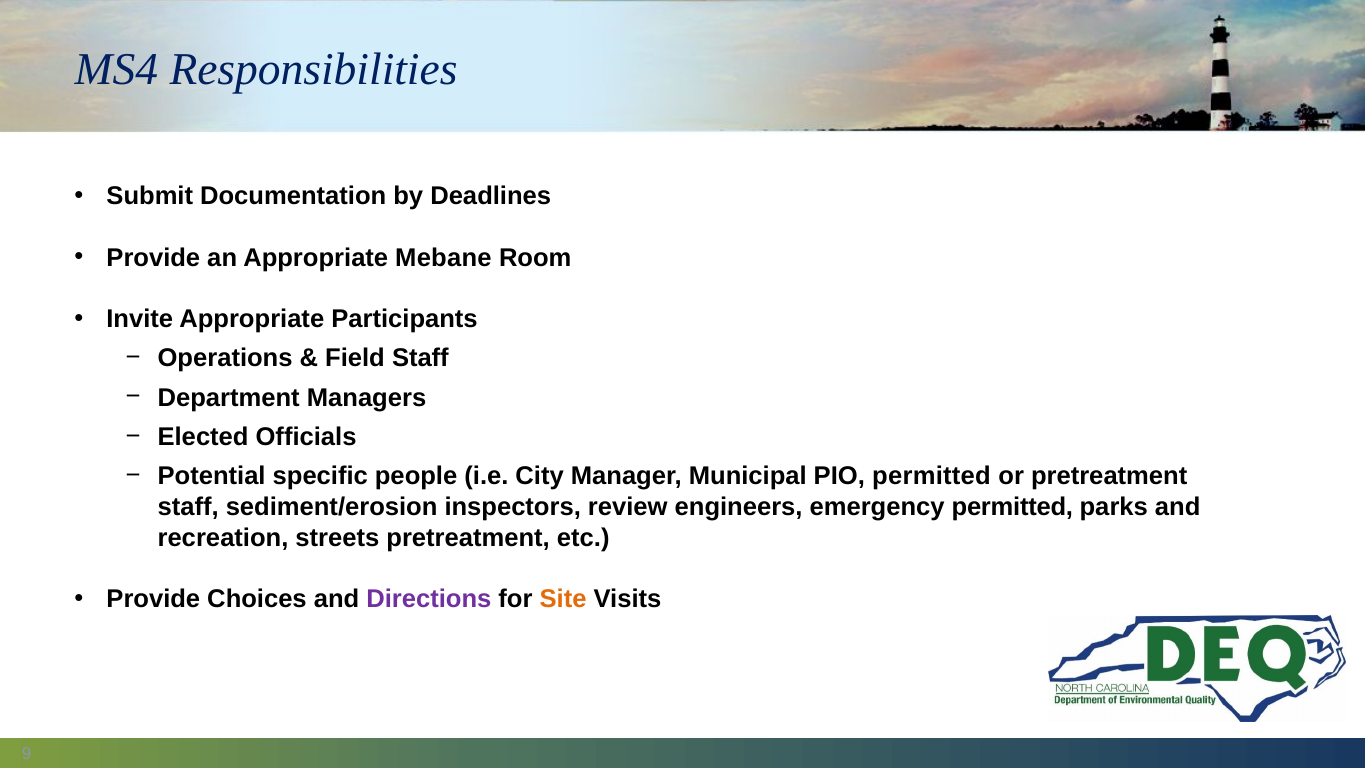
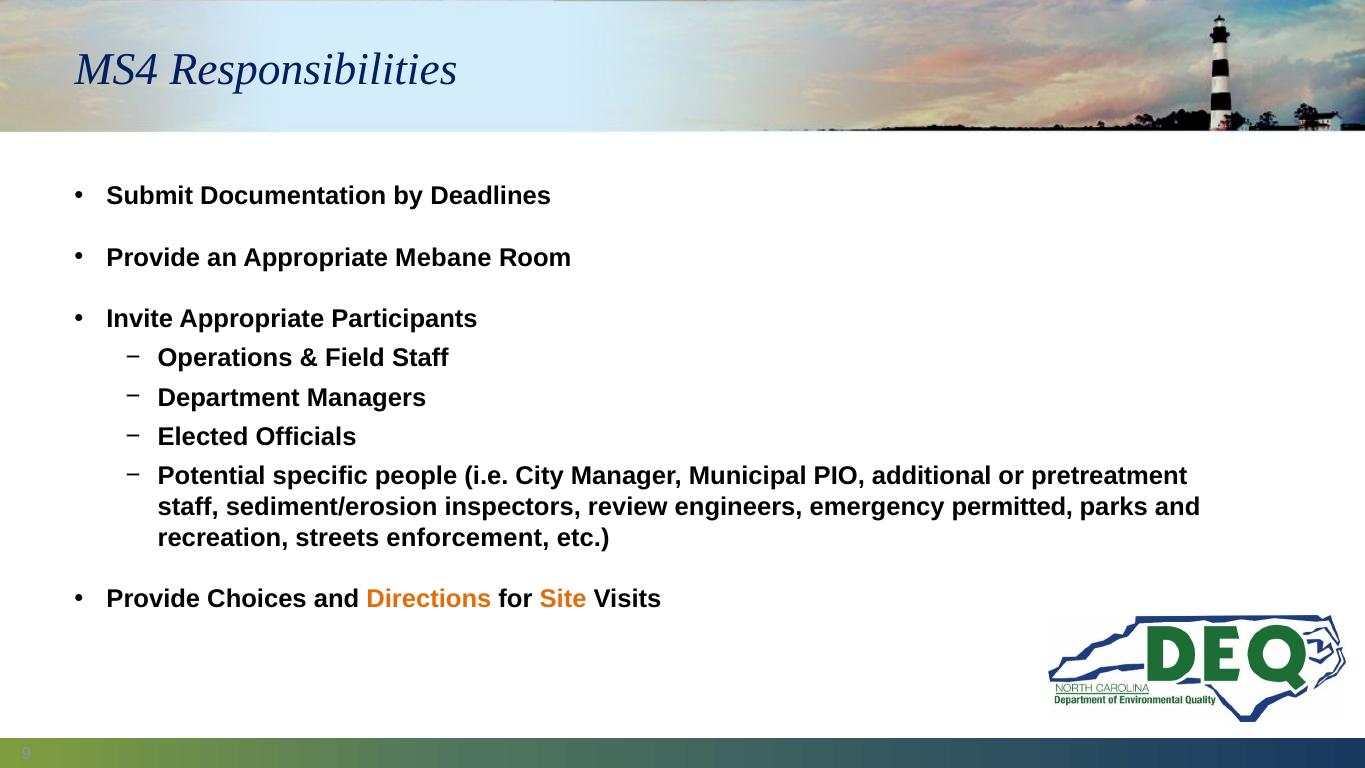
PIO permitted: permitted -> additional (932, 476)
streets pretreatment: pretreatment -> enforcement (468, 538)
Directions colour: purple -> orange (429, 599)
